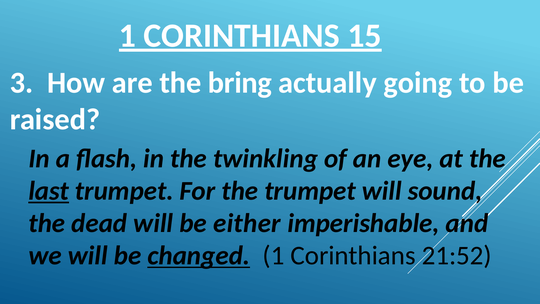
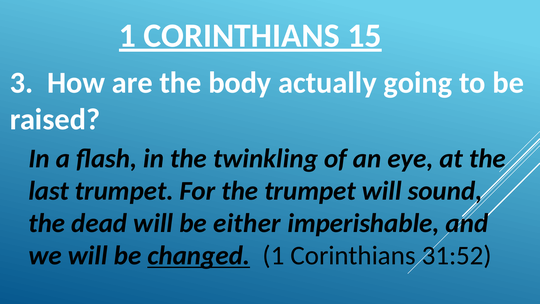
bring: bring -> body (240, 83)
last underline: present -> none (49, 191)
21:52: 21:52 -> 31:52 (457, 256)
